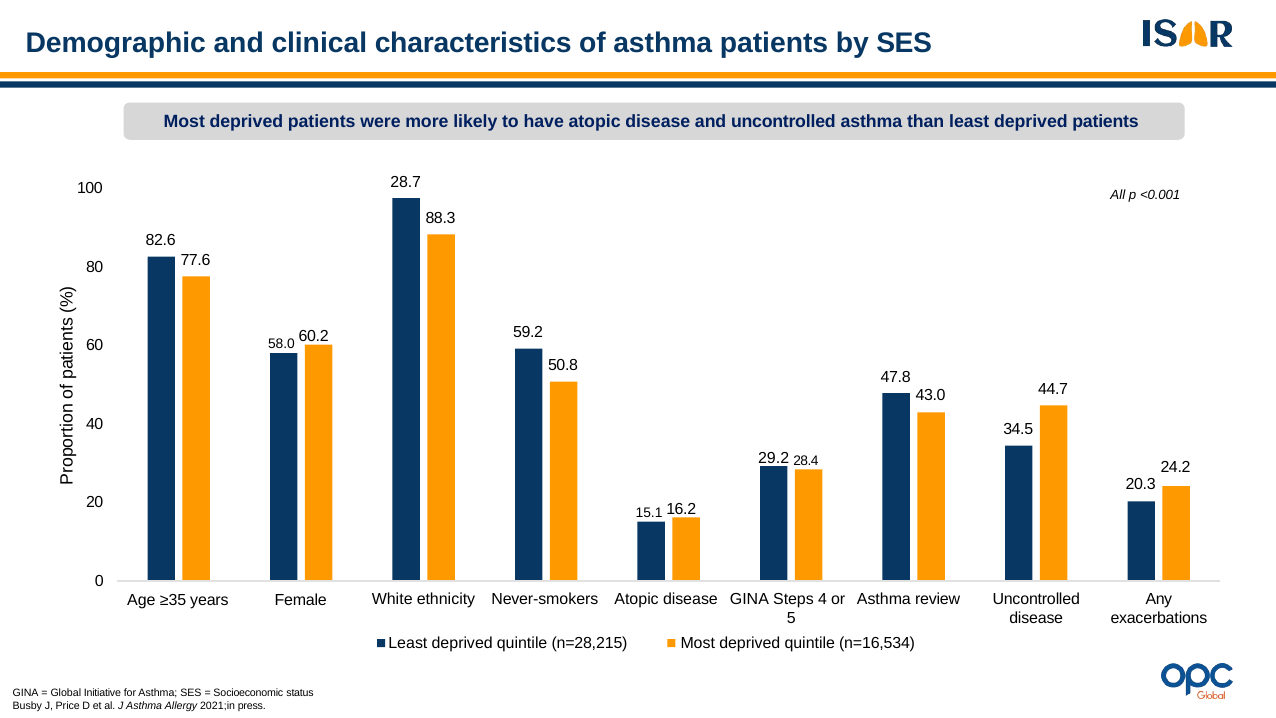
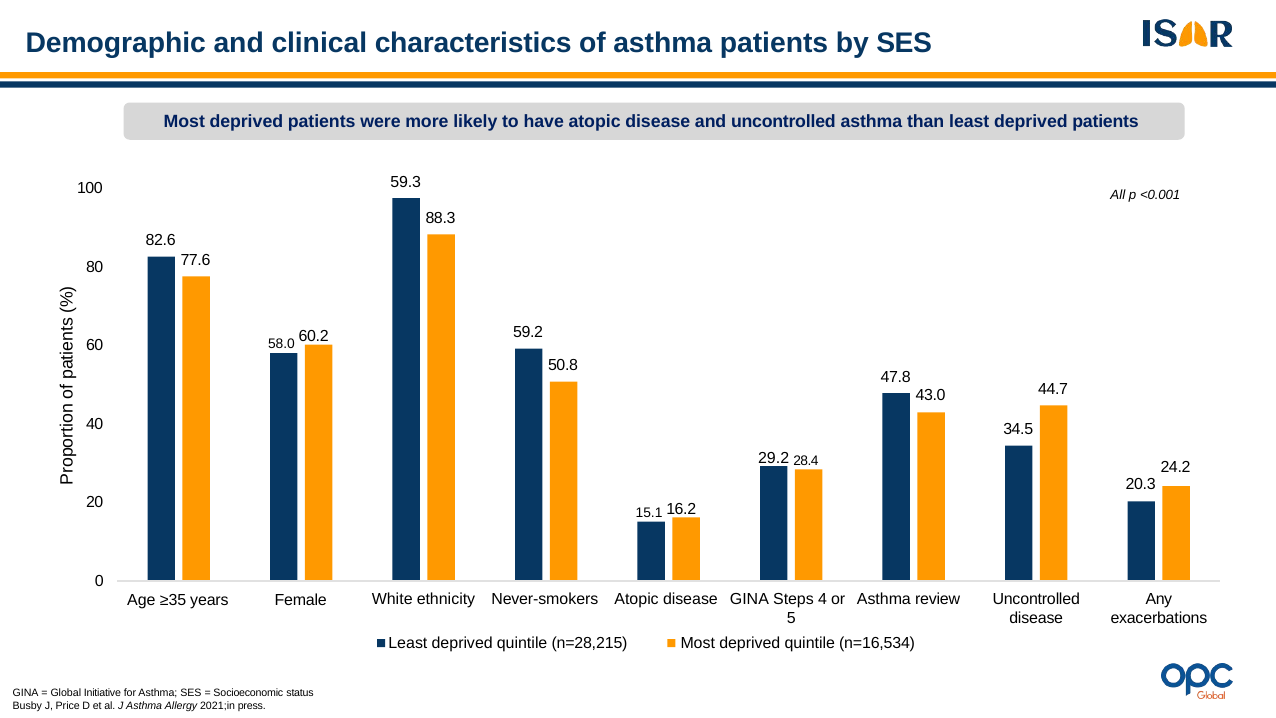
28.7: 28.7 -> 59.3 (406, 182)
